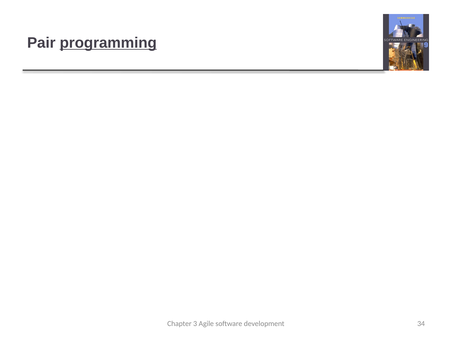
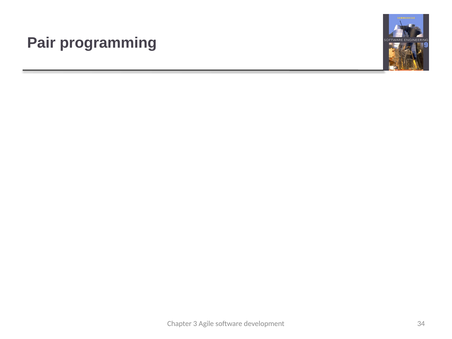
programming underline: present -> none (108, 43)
